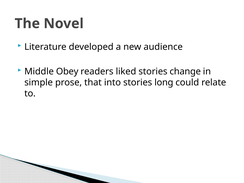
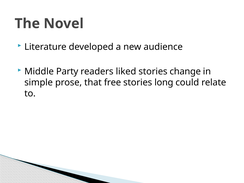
Obey: Obey -> Party (67, 72)
into: into -> free (113, 83)
